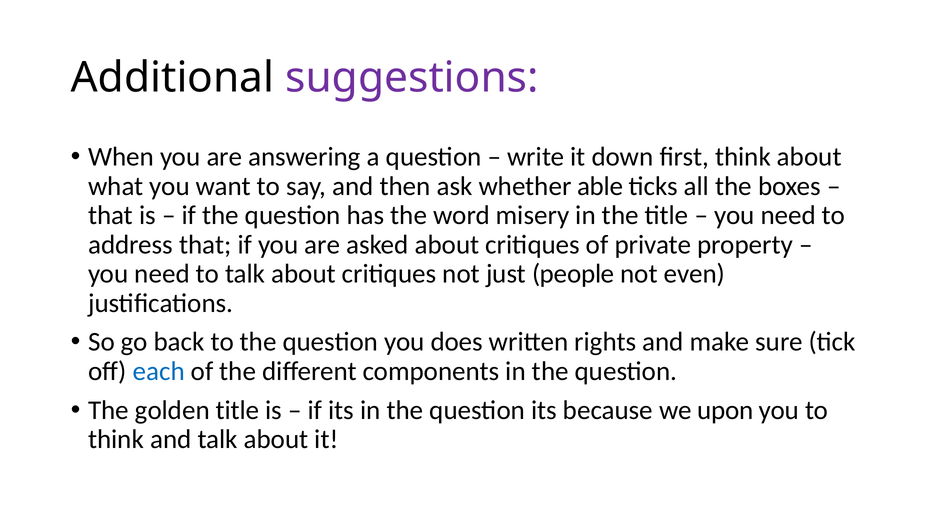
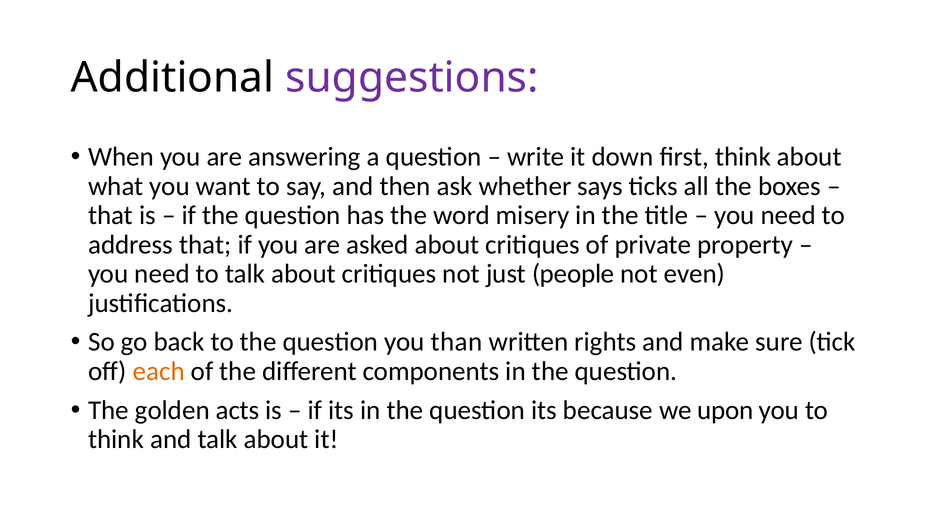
able: able -> says (600, 186)
does: does -> than (457, 342)
each colour: blue -> orange (159, 371)
golden title: title -> acts (238, 410)
